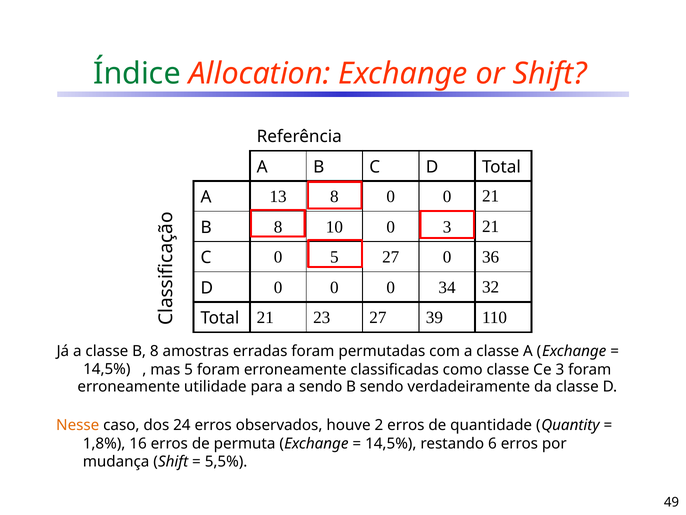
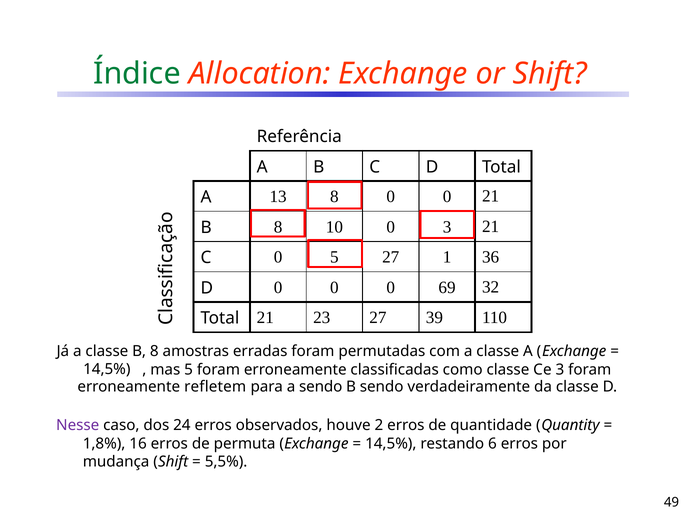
27 0: 0 -> 1 (447, 257)
34: 34 -> 69 (447, 287)
utilidade: utilidade -> refletem (215, 387)
Nesse colour: orange -> purple (78, 425)
